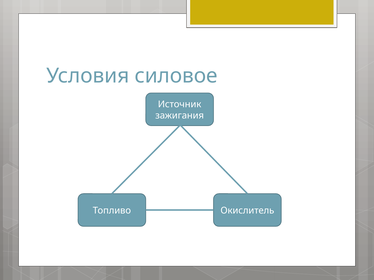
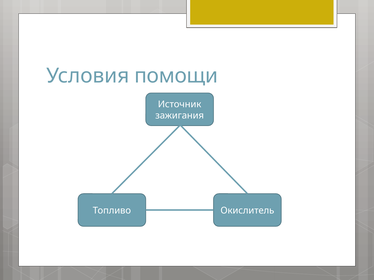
силовое: силовое -> помощи (176, 76)
